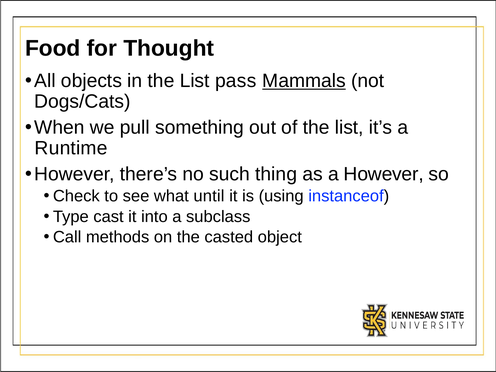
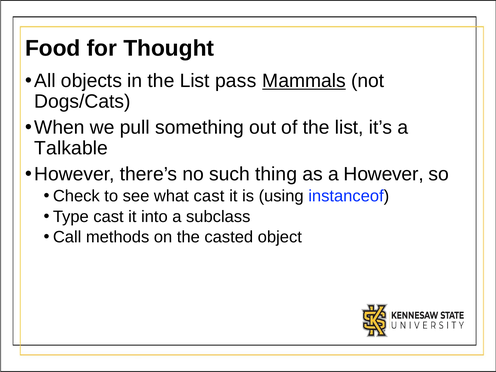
Runtime: Runtime -> Talkable (71, 148)
what until: until -> cast (209, 196)
